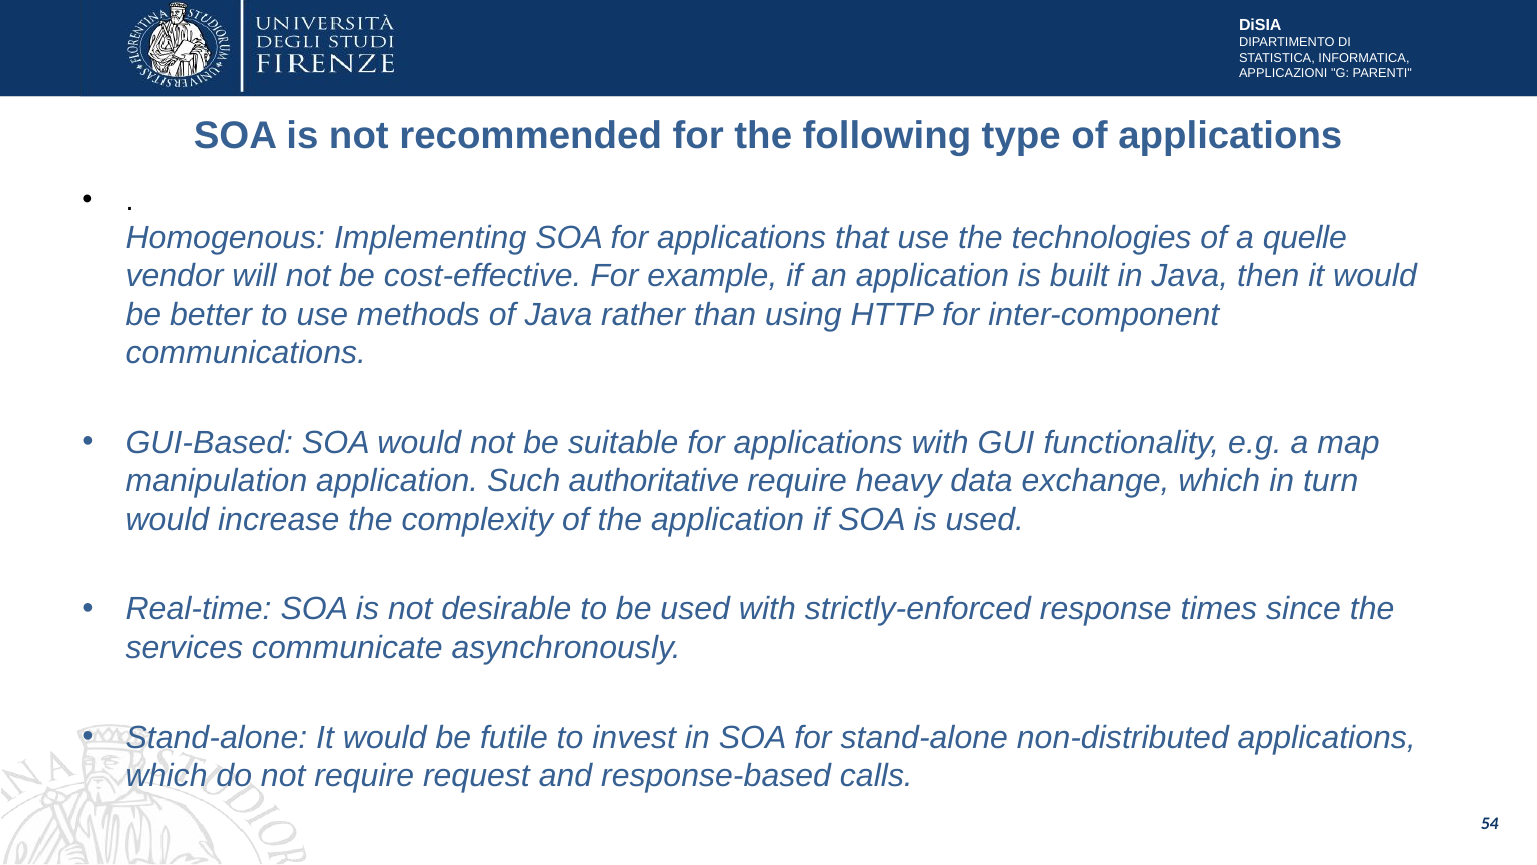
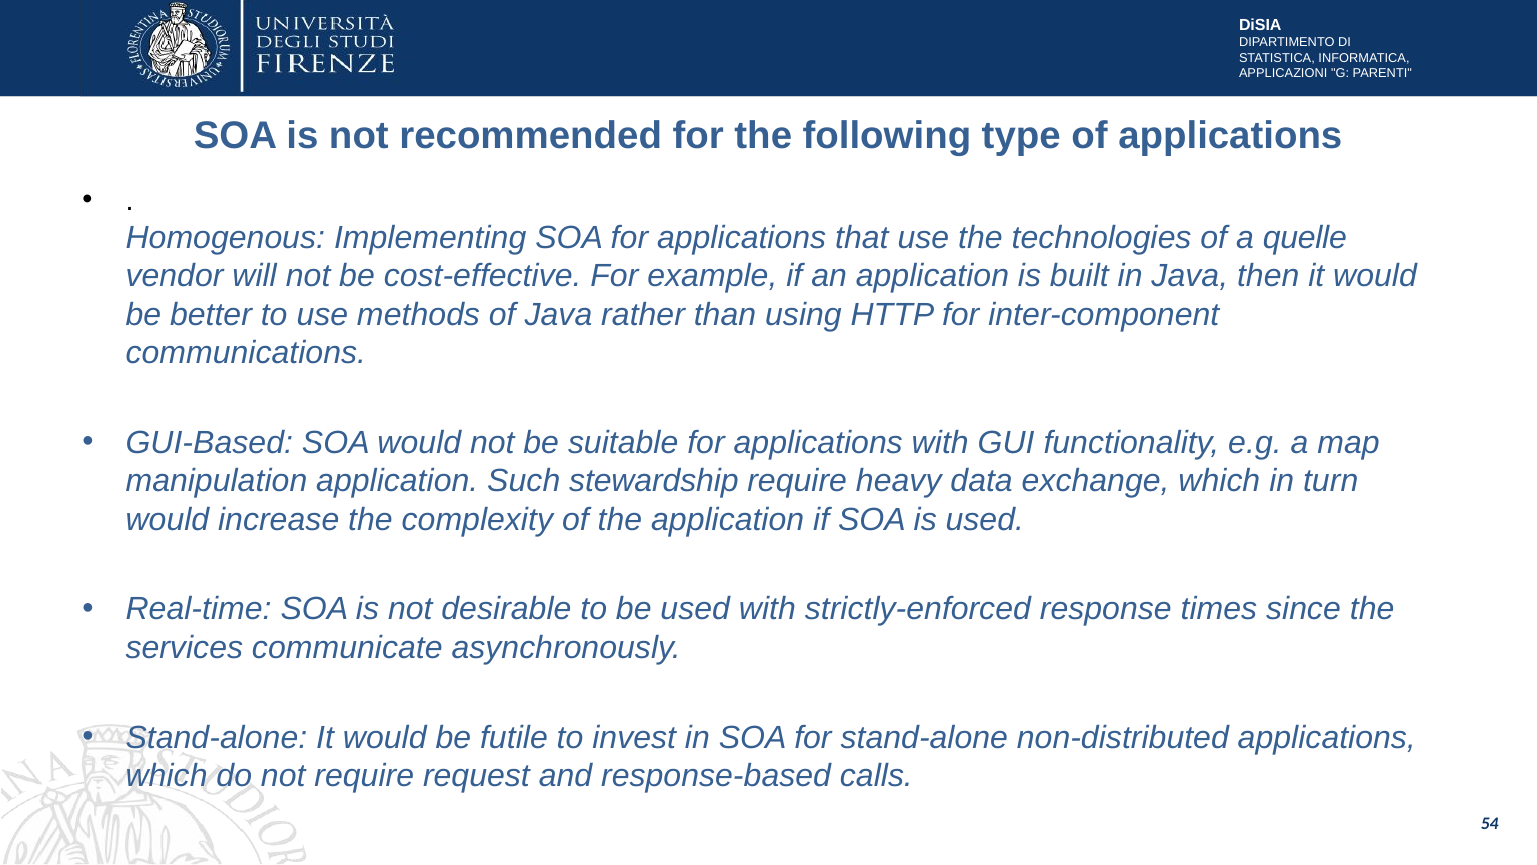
authoritative: authoritative -> stewardship (654, 481)
